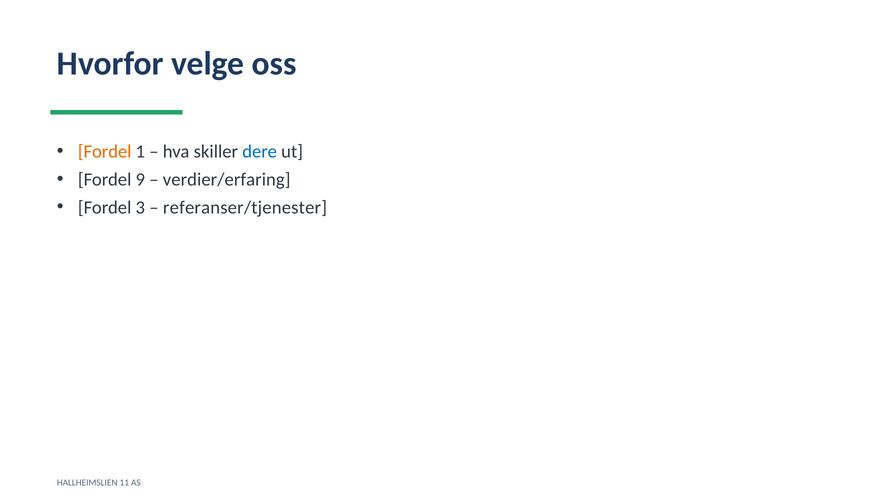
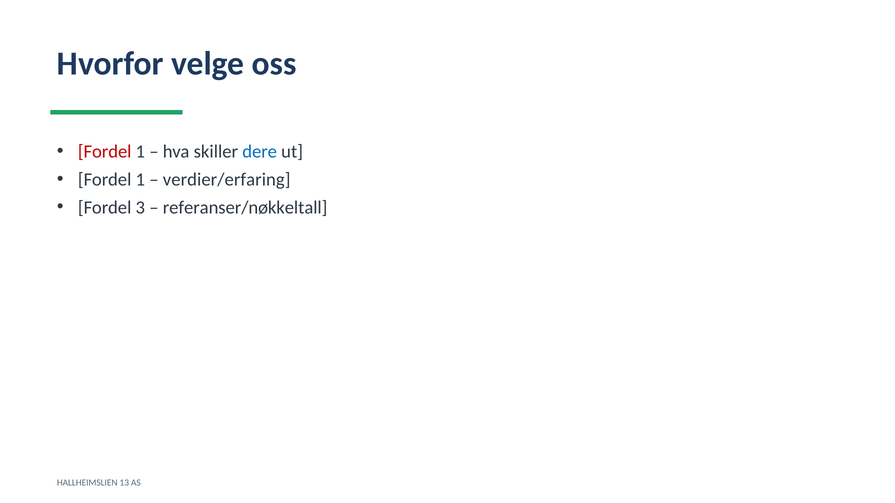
Fordel colour: orange -> red (105, 152)
9: 9 -> 1 (140, 180)
referanser/tjenester: referanser/tjenester -> referanser/nøkkeltall (245, 208)
11: 11 -> 13 (124, 483)
